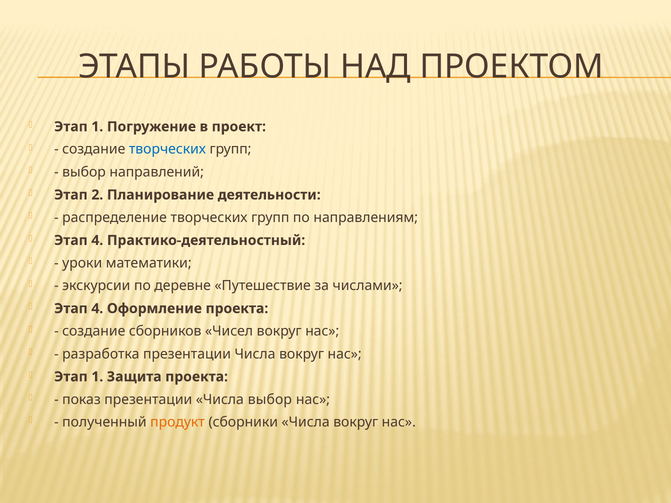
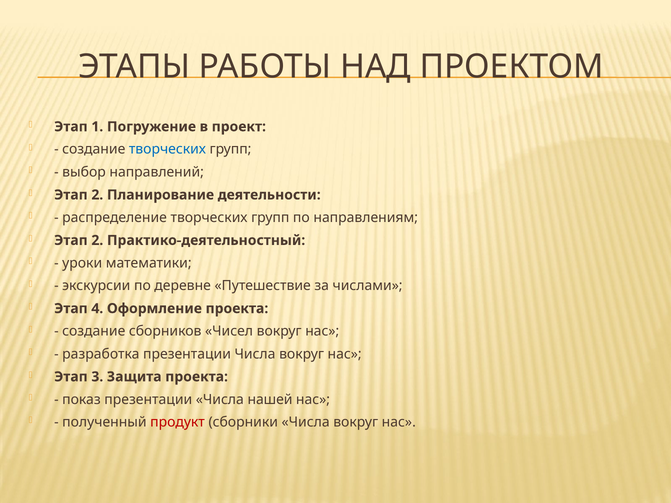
4: 4 -> 2 (97, 240)
1: 1 -> 3 (97, 377)
Числа выбор: выбор -> нашей (270, 400)
продукт colour: orange -> red (178, 422)
